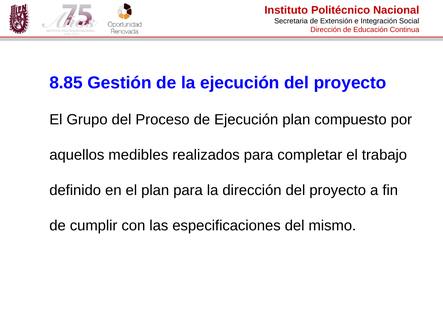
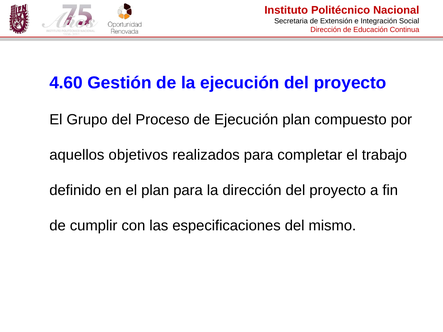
8.85: 8.85 -> 4.60 (66, 83)
medibles: medibles -> objetivos (138, 155)
